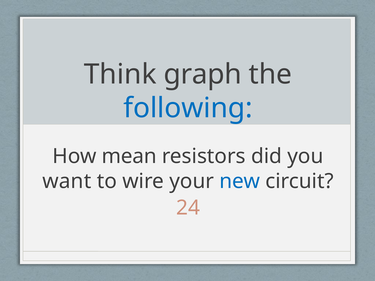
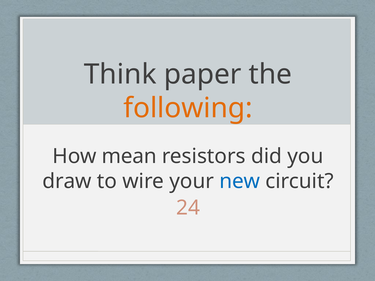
graph: graph -> paper (203, 74)
following colour: blue -> orange (188, 108)
want: want -> draw (67, 181)
